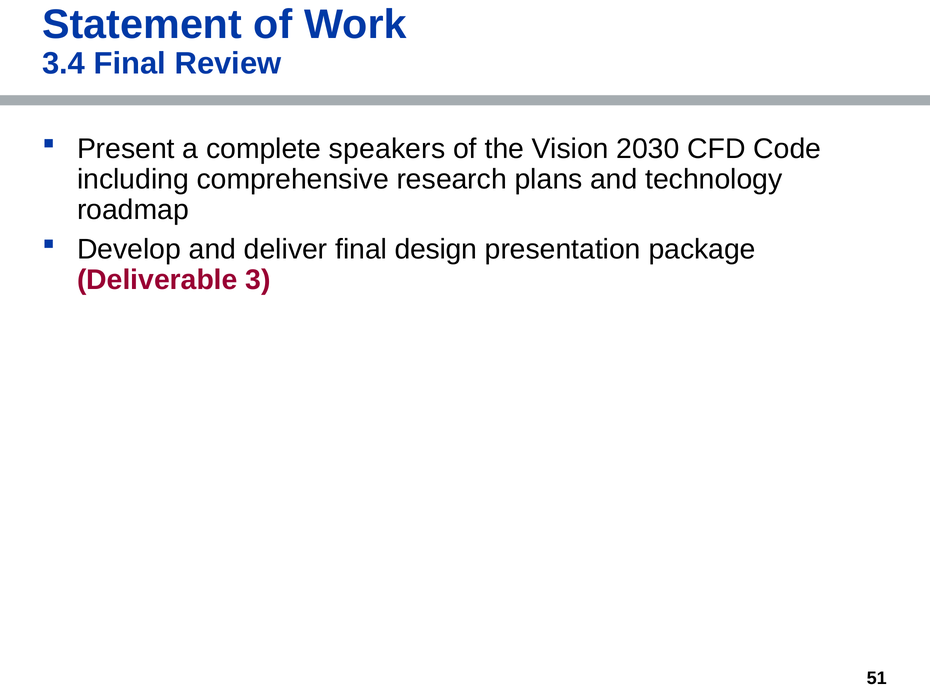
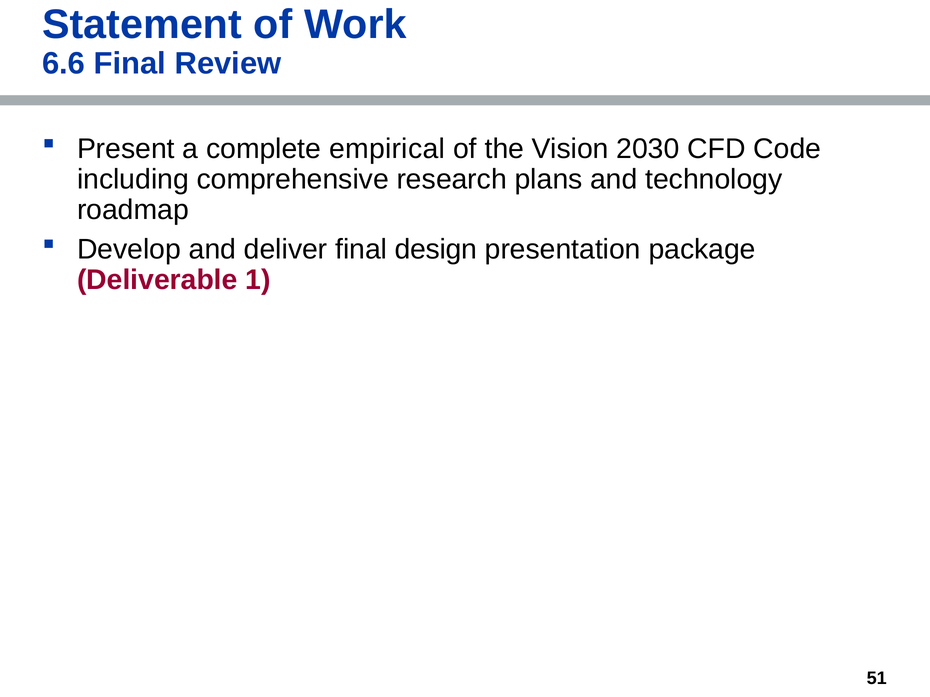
3.4: 3.4 -> 6.6 (64, 64)
speakers: speakers -> empirical (387, 149)
3: 3 -> 1 (258, 280)
